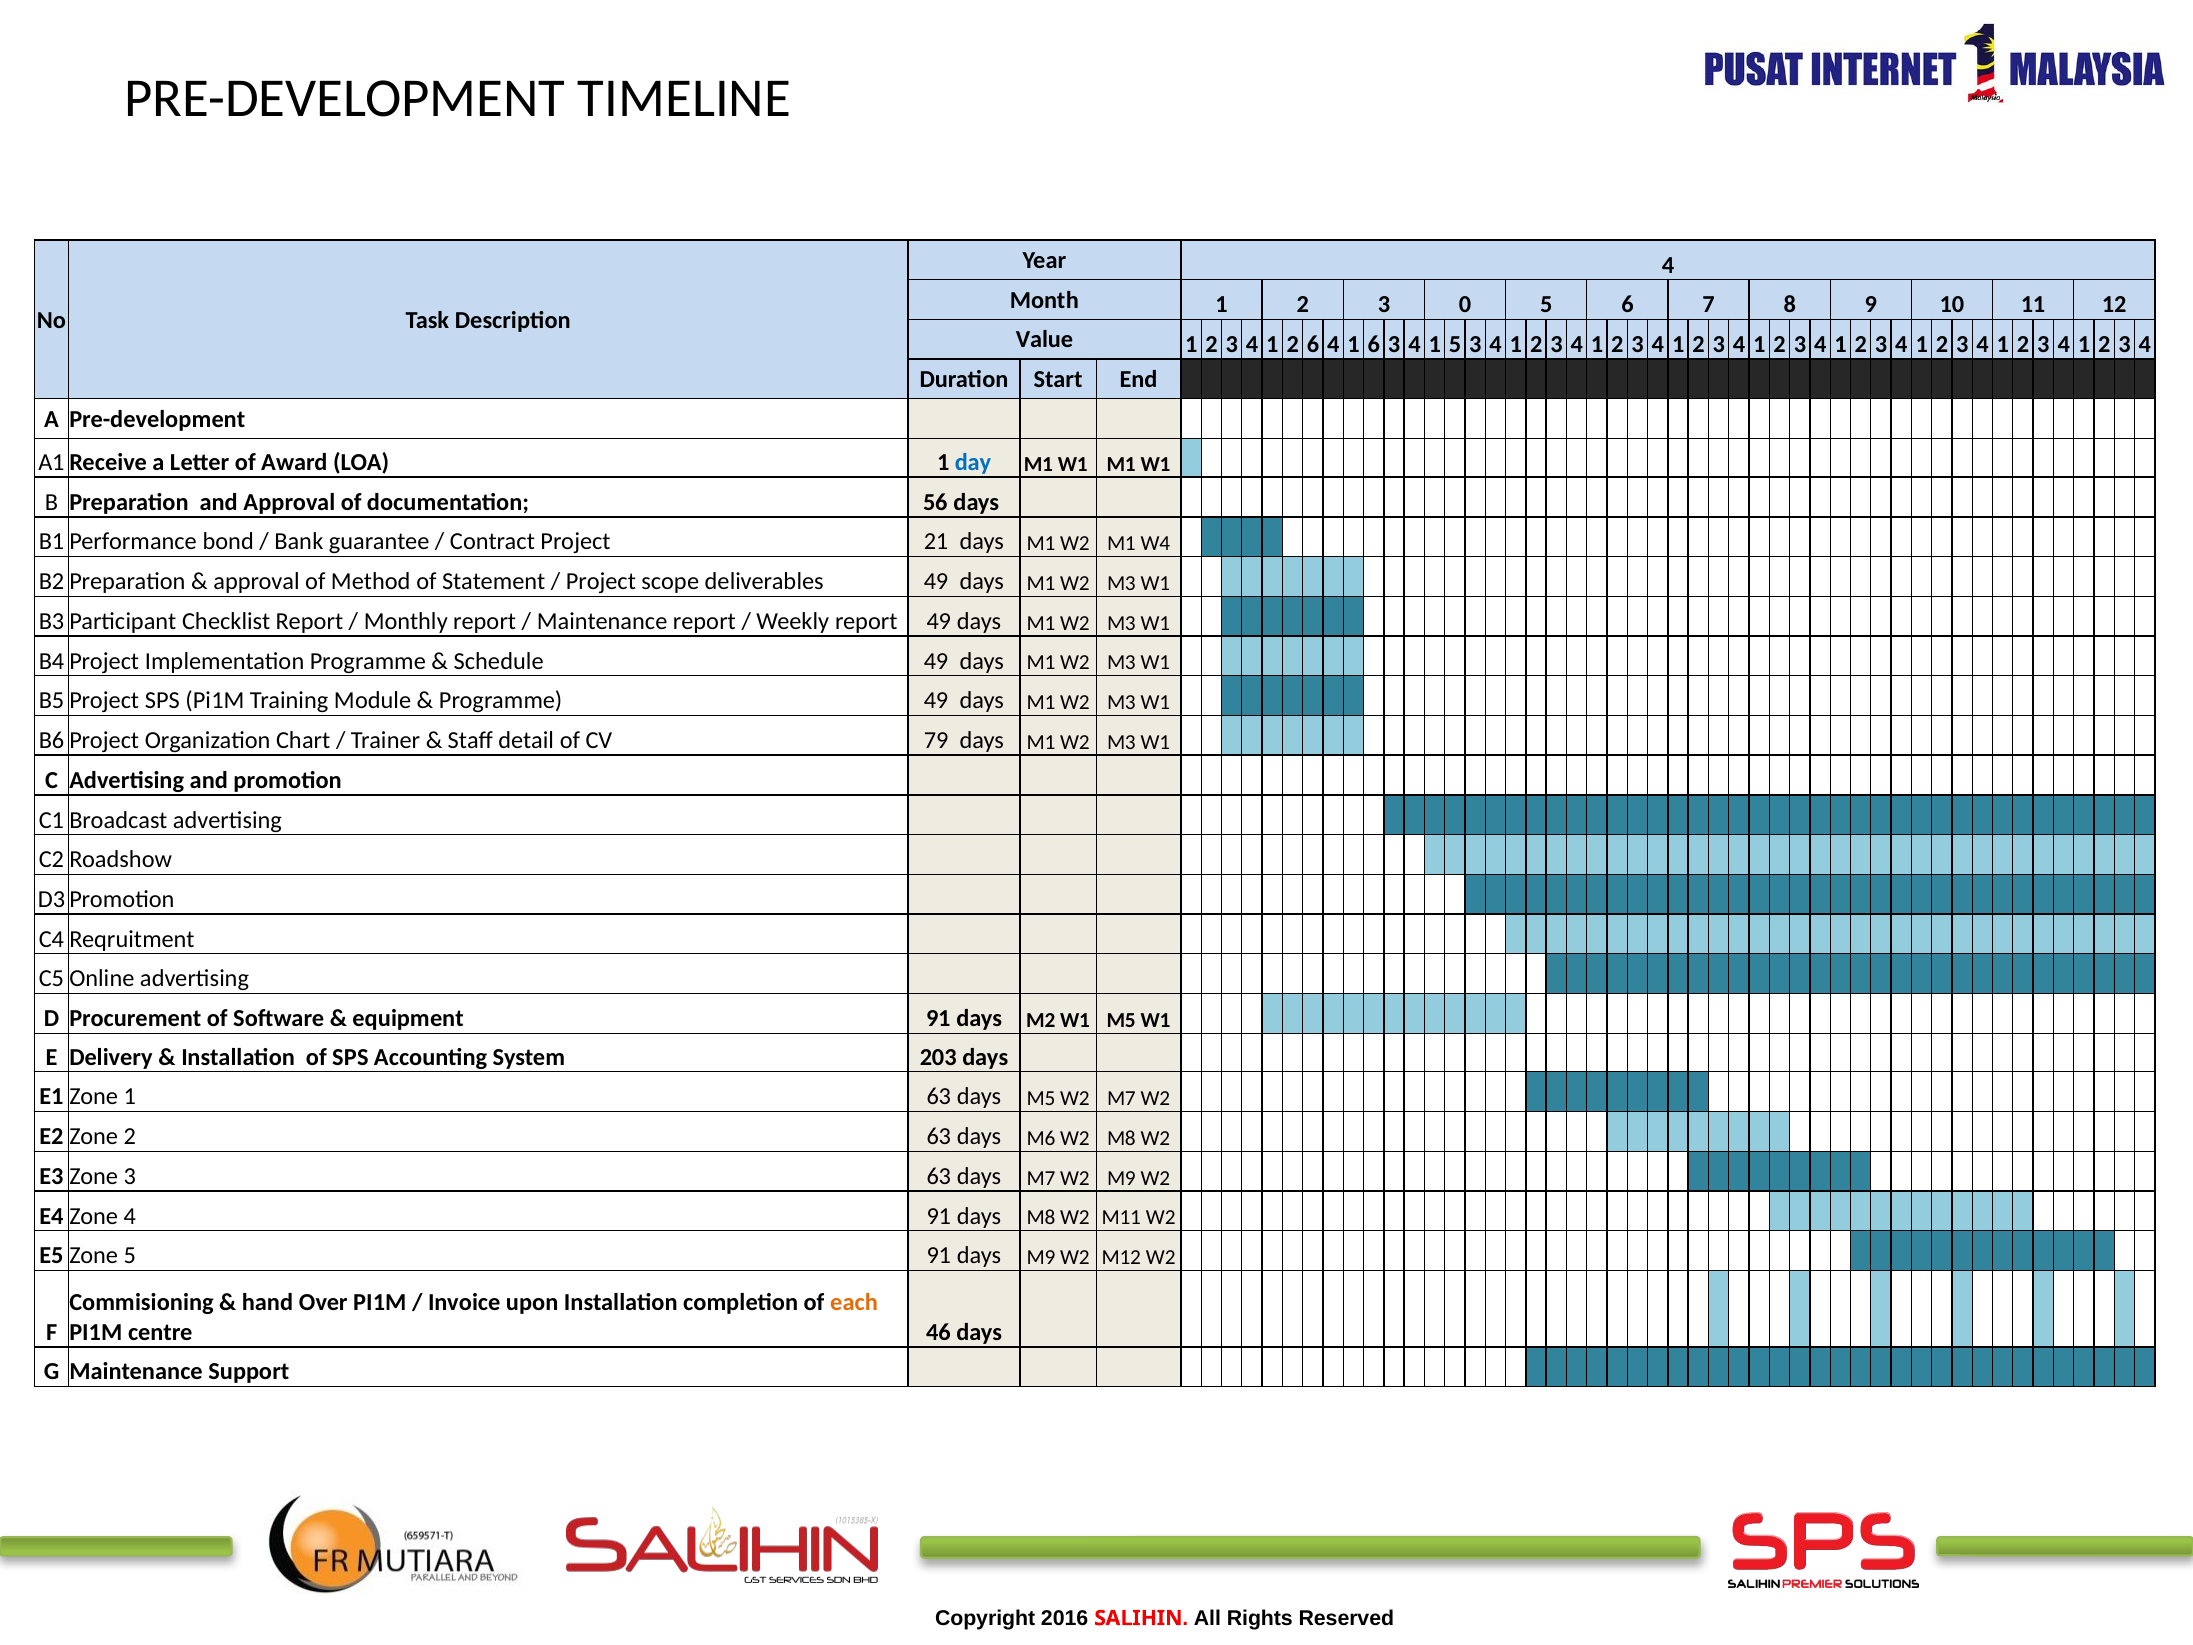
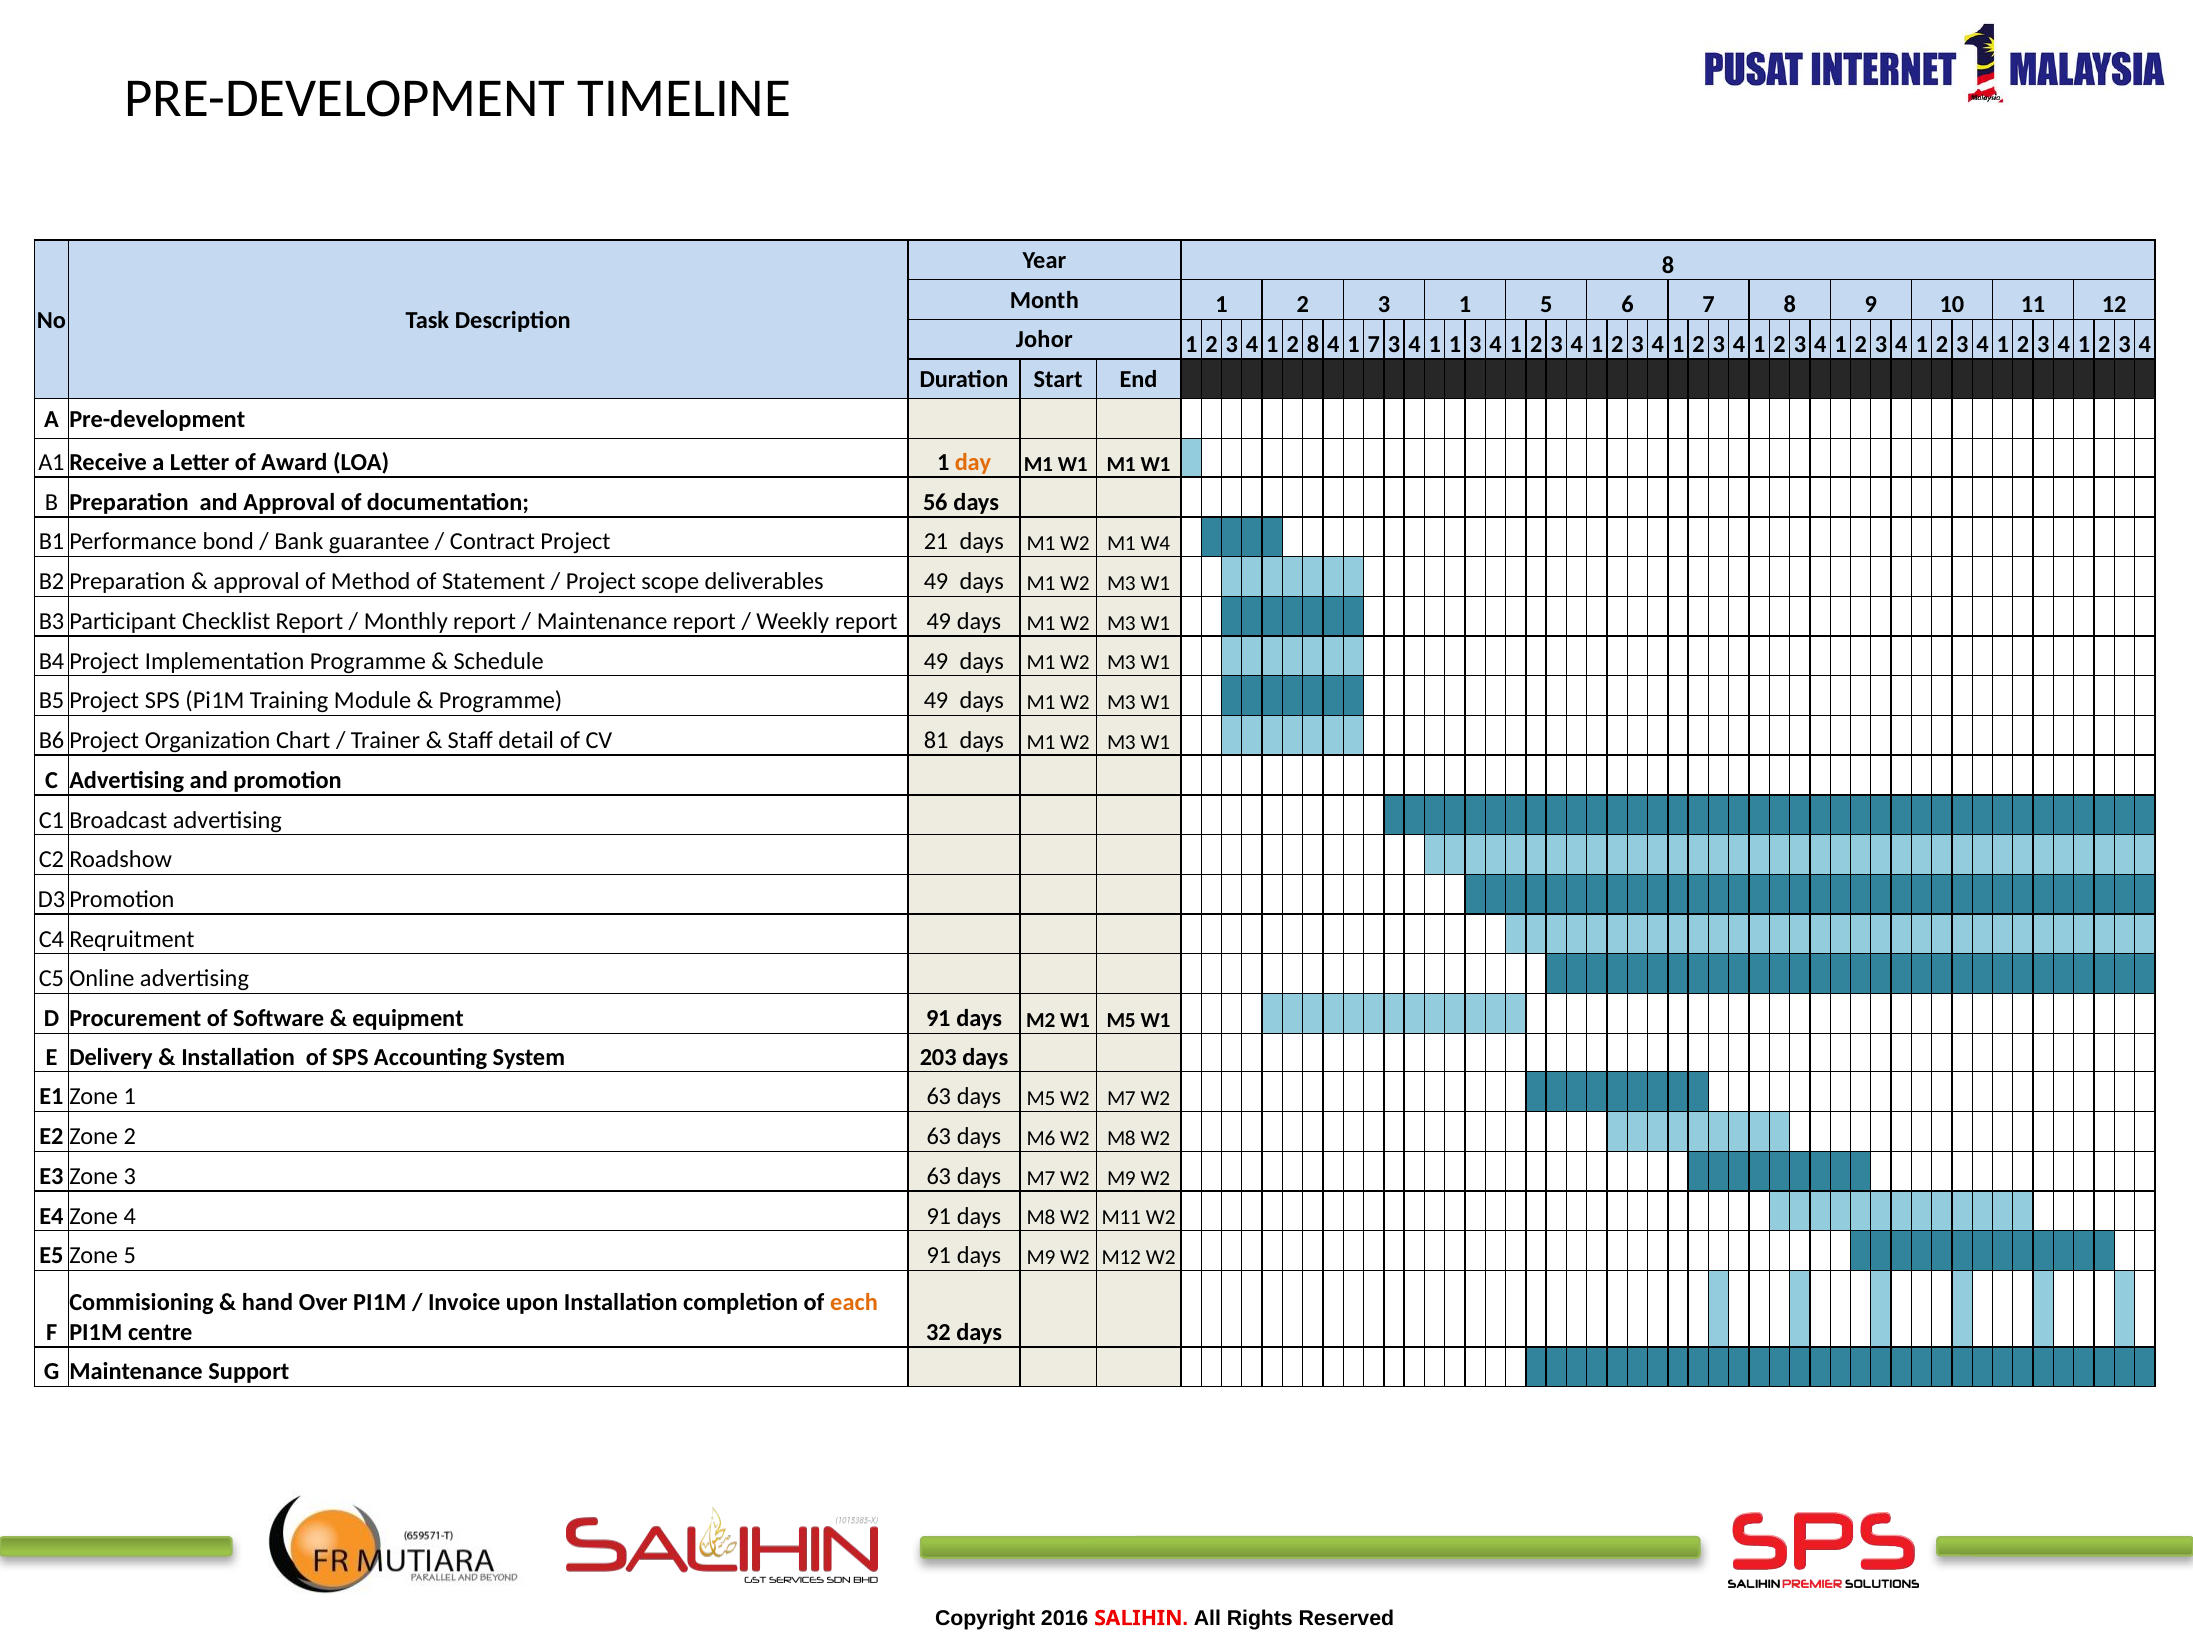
Year 4: 4 -> 8 (1668, 265)
3 0: 0 -> 1 (1465, 305)
Value: Value -> Johor (1044, 340)
2 6: 6 -> 8 (1313, 344)
1 6: 6 -> 7 (1374, 344)
1 5: 5 -> 1 (1455, 344)
day colour: blue -> orange (973, 462)
79: 79 -> 81 (936, 740)
46: 46 -> 32 (938, 1332)
